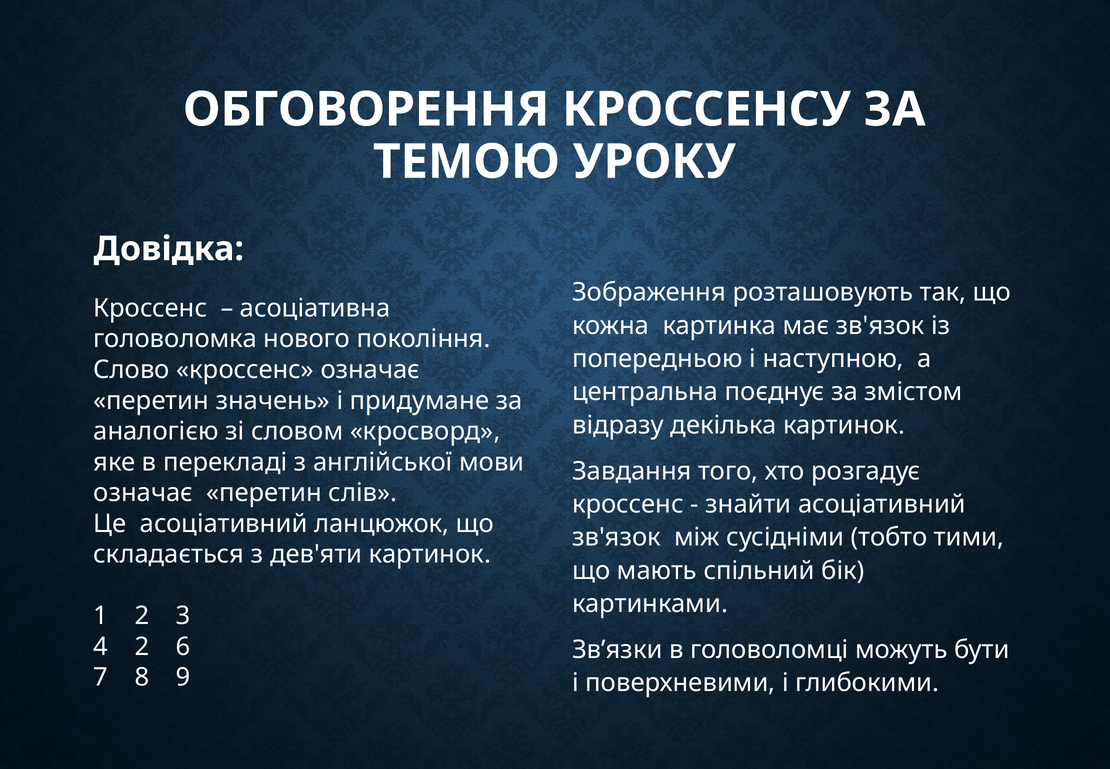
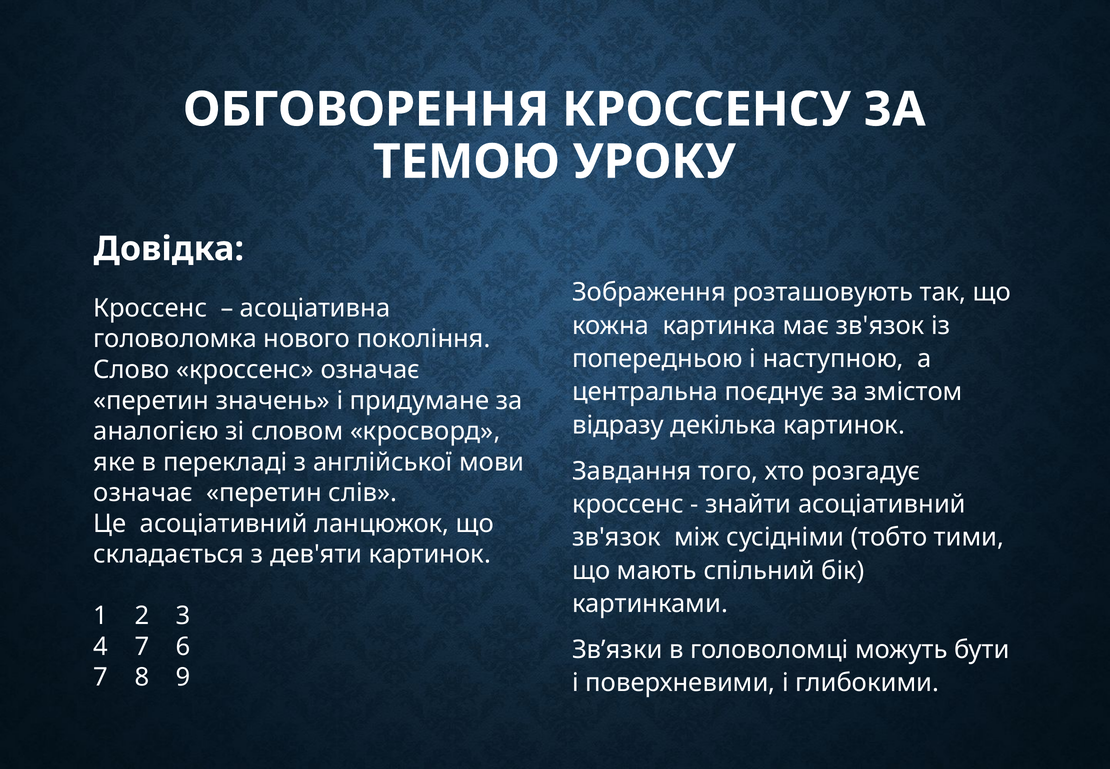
4 2: 2 -> 7 (142, 646)
